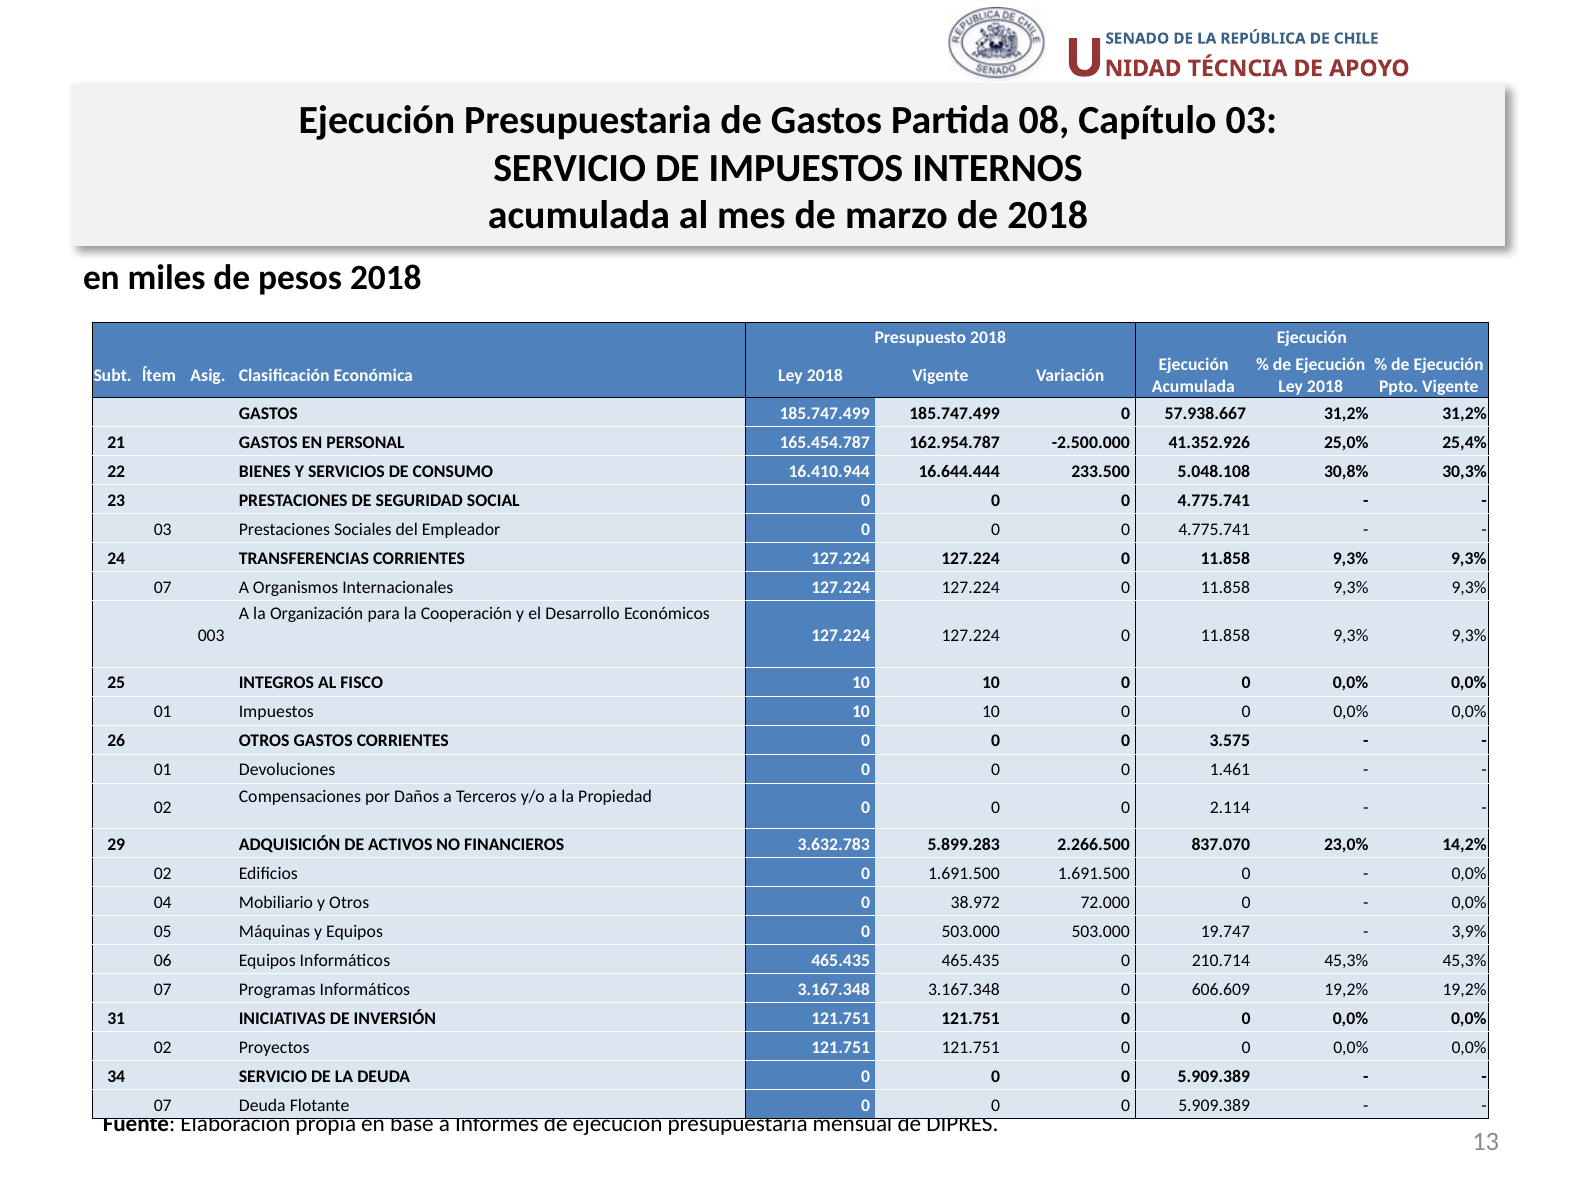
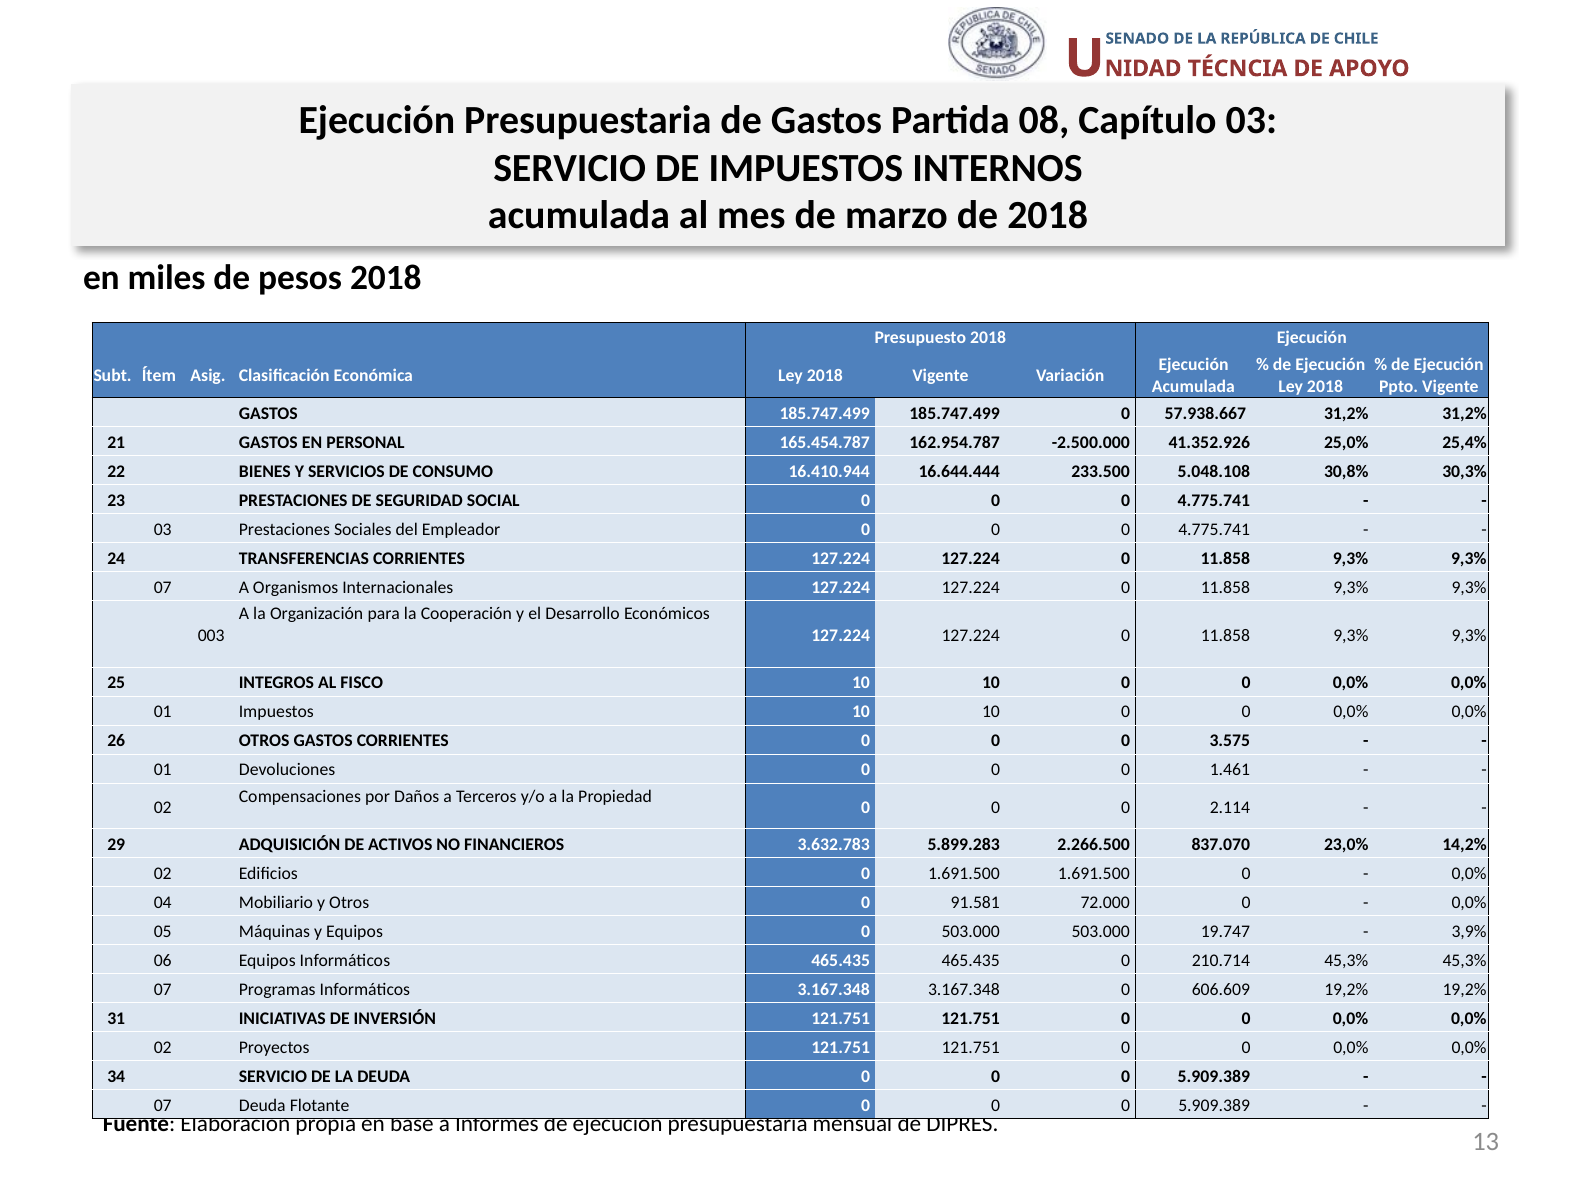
38.972: 38.972 -> 91.581 (975, 902)
